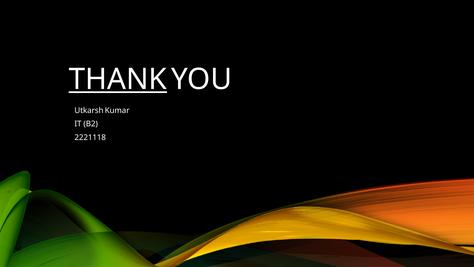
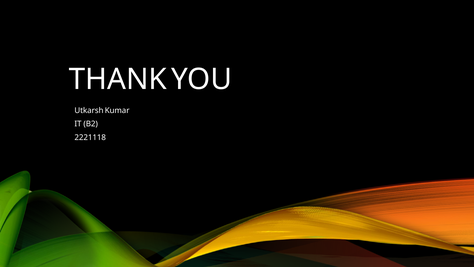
THANK underline: present -> none (118, 79)
